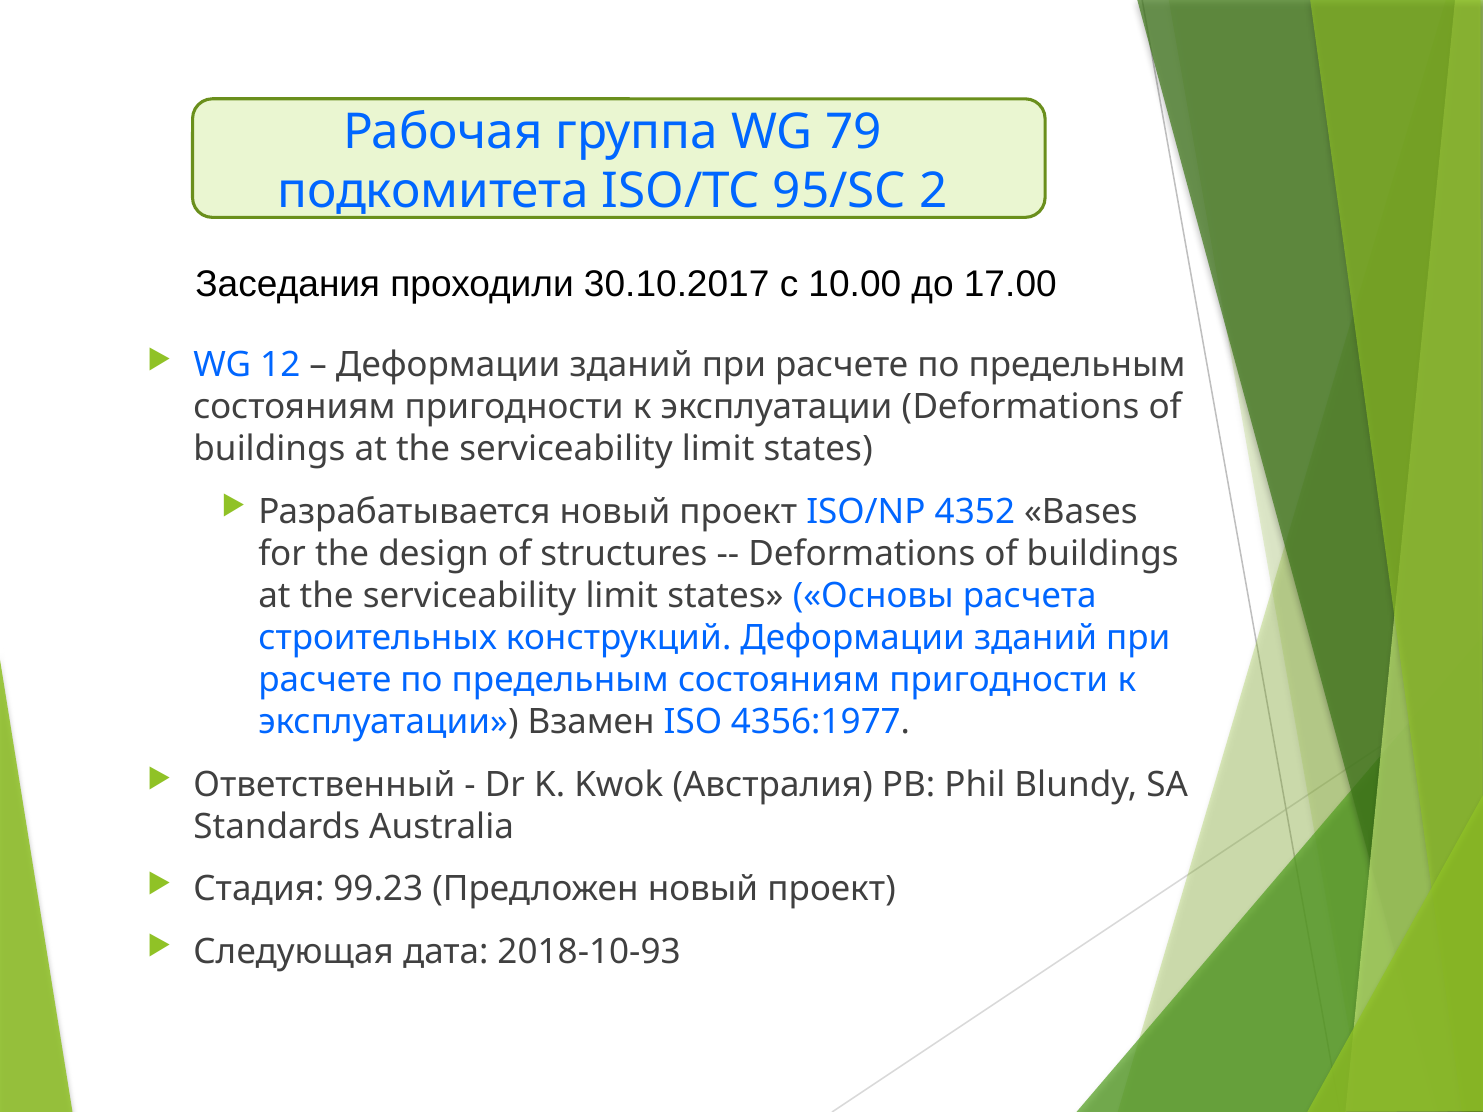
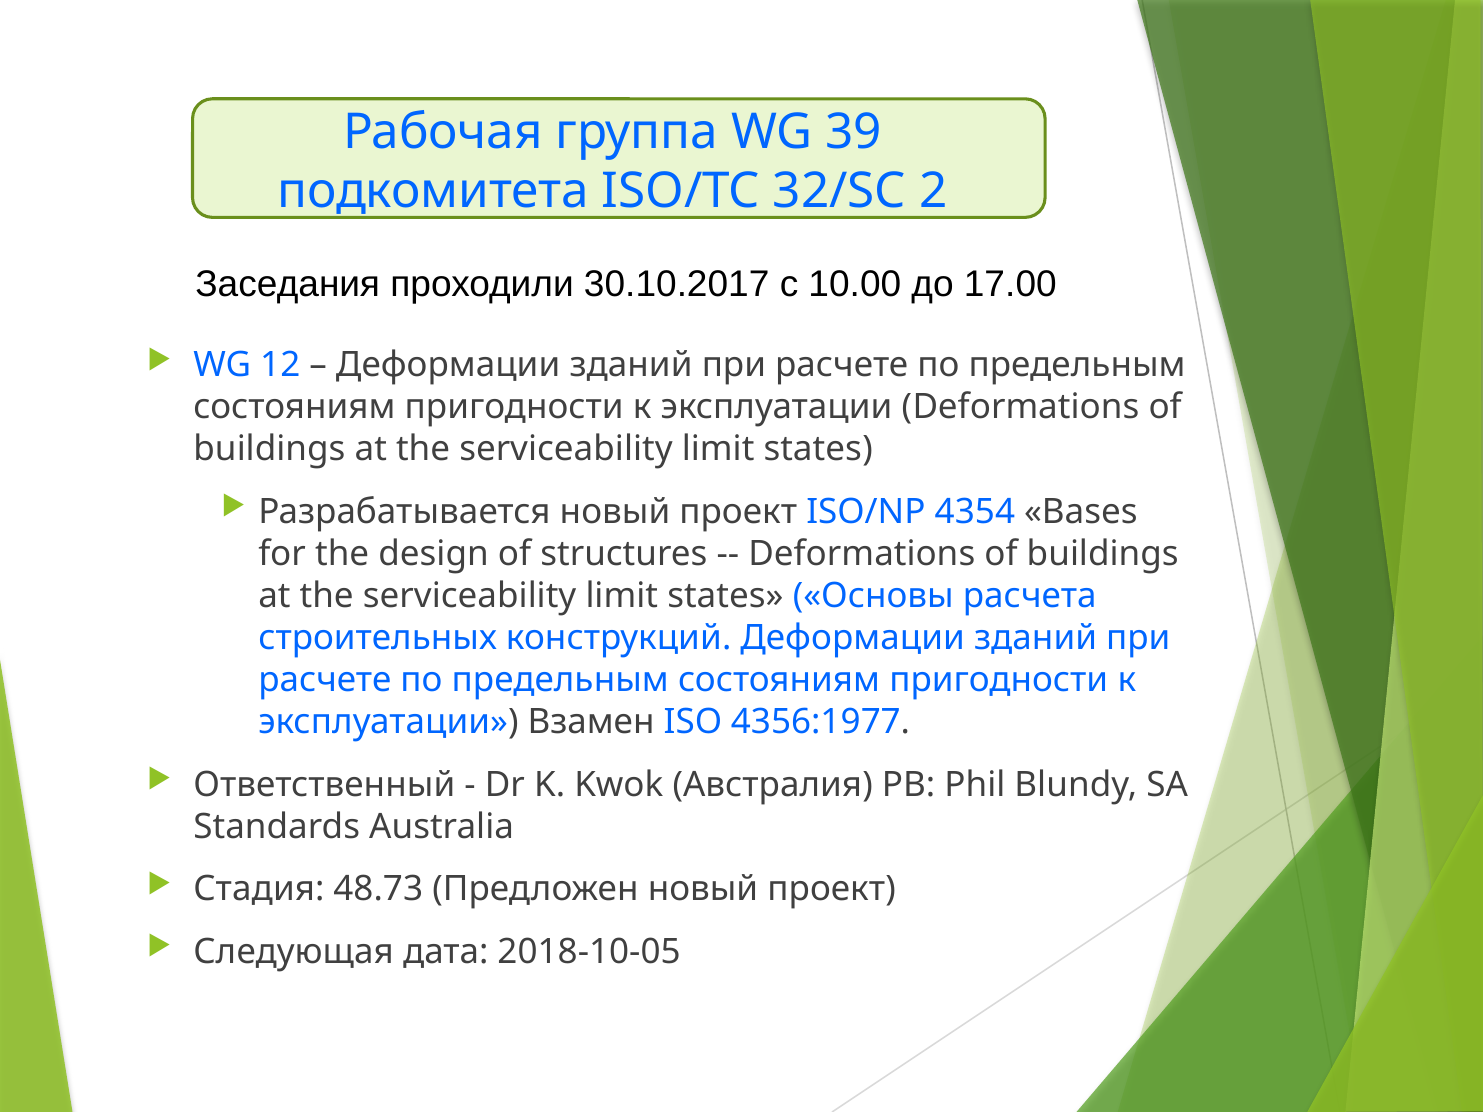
79: 79 -> 39 (854, 132)
95/SC: 95/SC -> 32/SC (840, 191)
4352: 4352 -> 4354 (975, 512)
99.23: 99.23 -> 48.73 (378, 889)
2018-10-93: 2018-10-93 -> 2018-10-05 (589, 952)
